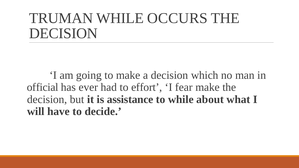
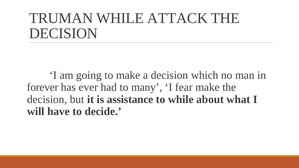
OCCURS: OCCURS -> ATTACK (177, 18)
official: official -> forever (43, 87)
effort: effort -> many (147, 87)
